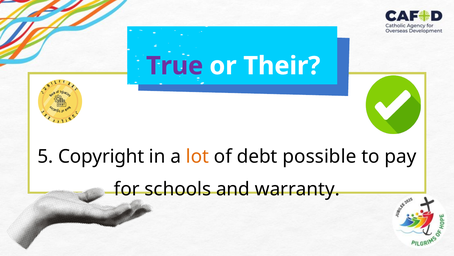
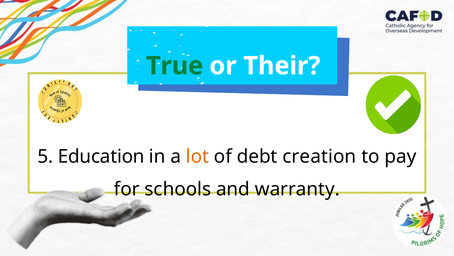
True colour: purple -> green (175, 66)
Copyright: Copyright -> Education (101, 156)
possible: possible -> creation (319, 156)
